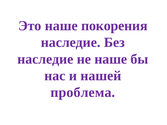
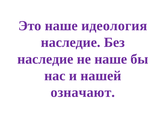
покорения: покорения -> идеология (114, 26)
проблема: проблема -> означают (83, 93)
